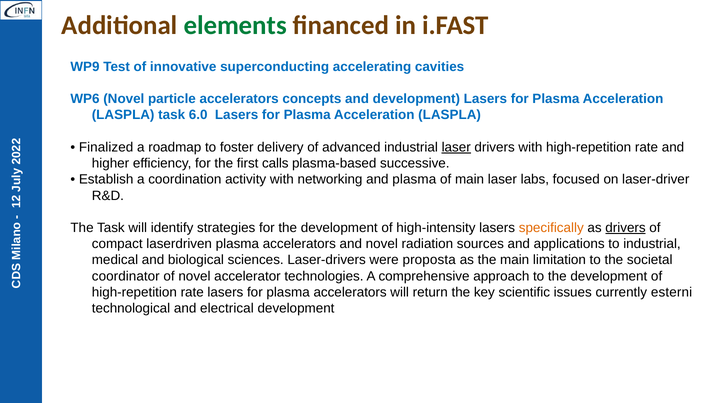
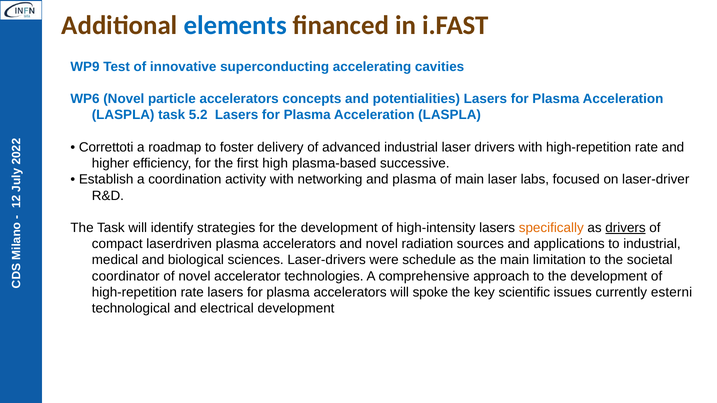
elements colour: green -> blue (235, 25)
and development: development -> potentialities (416, 99)
6.0: 6.0 -> 5.2 (198, 115)
Finalized: Finalized -> Correttoti (106, 147)
laser underline: present -> none (456, 147)
calls: calls -> high (275, 163)
proposta: proposta -> schedule (429, 260)
return: return -> spoke (430, 293)
